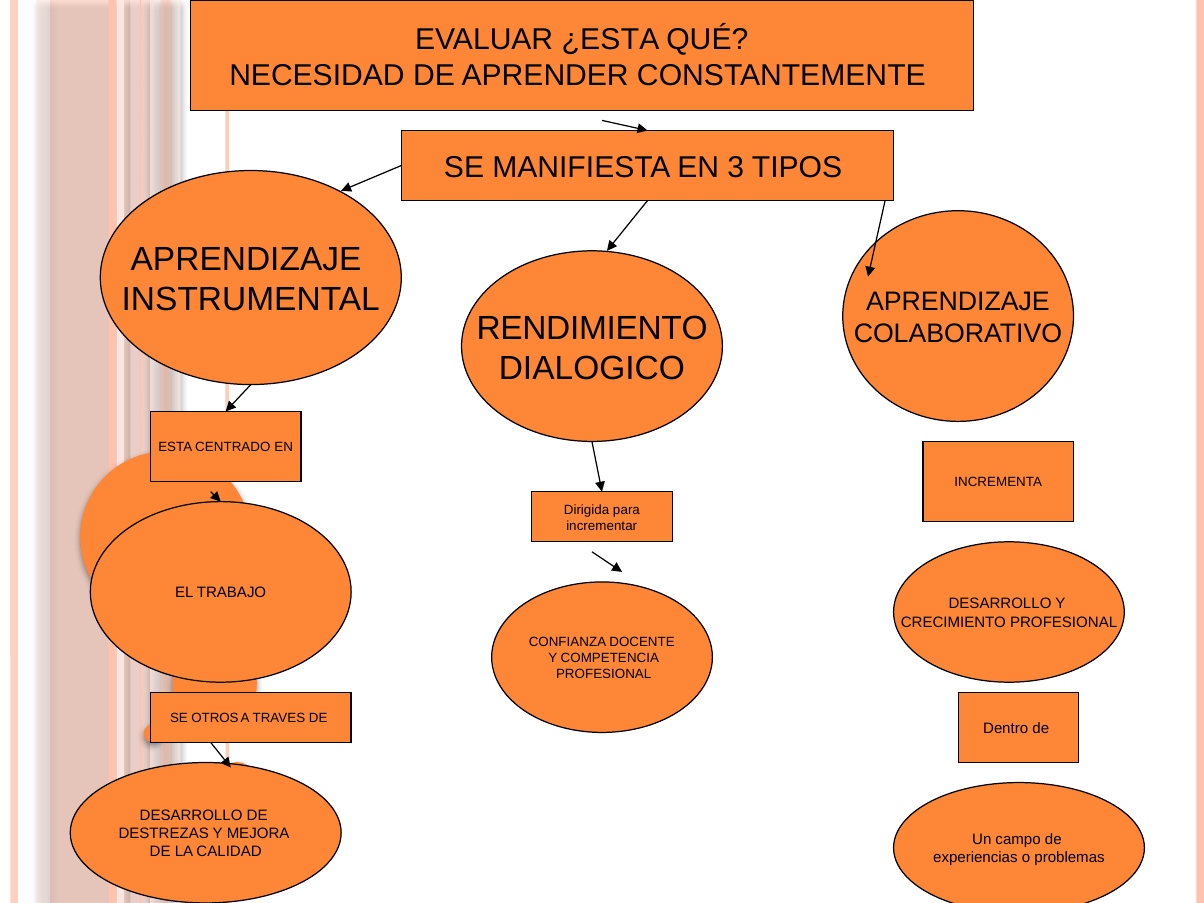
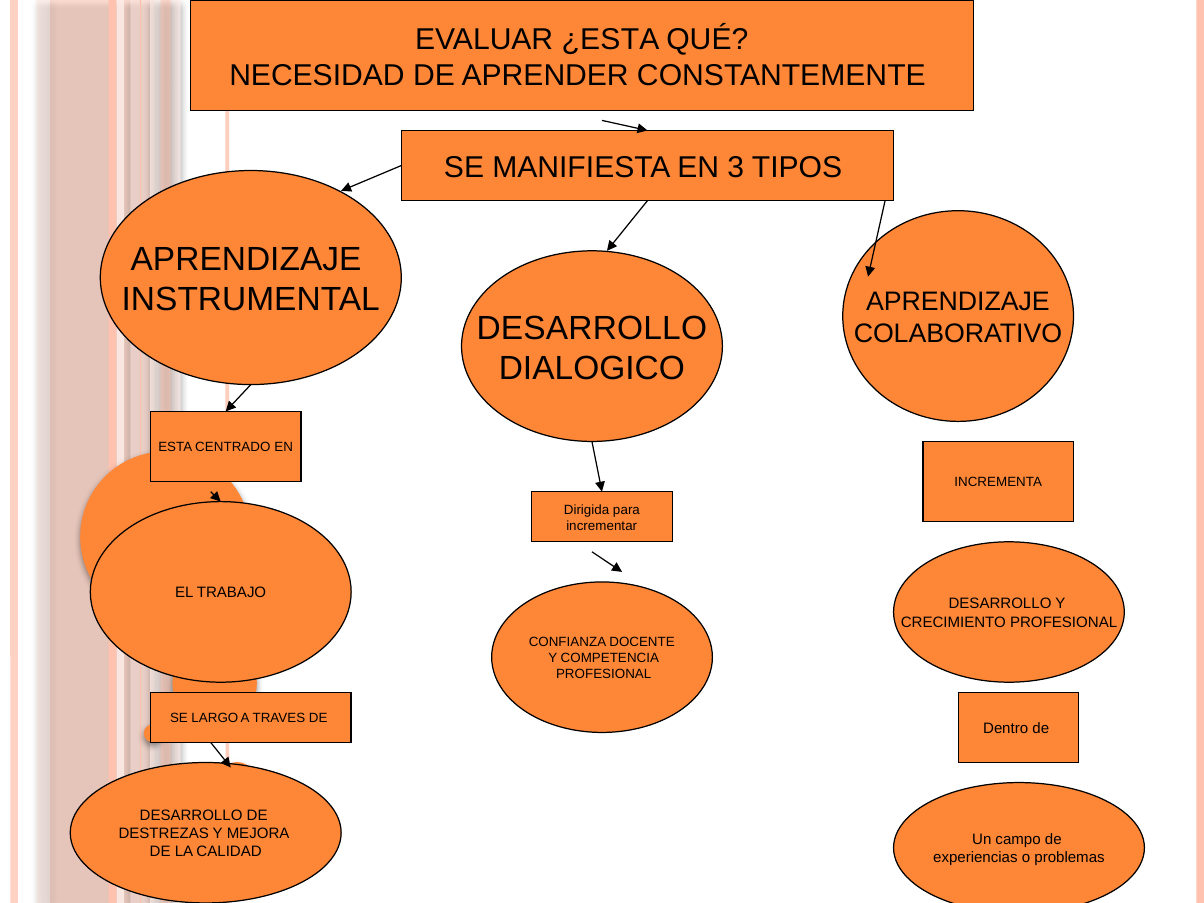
RENDIMIENTO: RENDIMIENTO -> DESARROLLO (592, 328)
OTROS: OTROS -> LARGO (215, 718)
